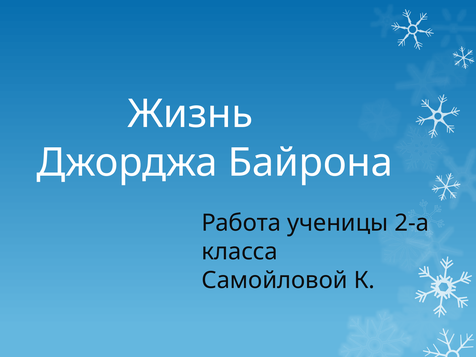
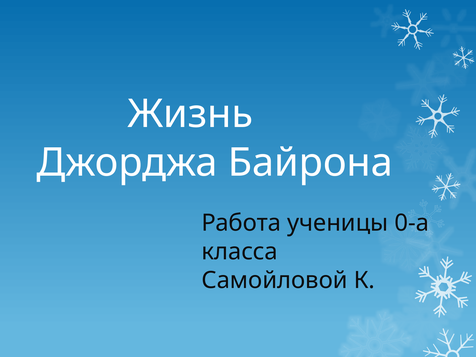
2-а: 2-а -> 0-а (412, 223)
